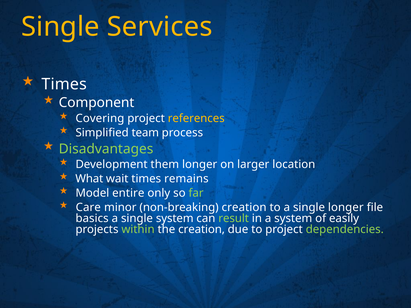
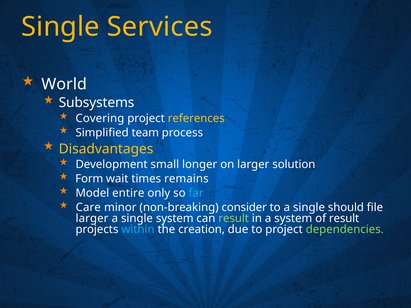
Times: Times -> World (64, 84)
Component: Component -> Subsystems (97, 103)
Disadvantages colour: light green -> yellow (106, 149)
them: them -> small (165, 165)
location: location -> solution (294, 165)
What: What -> Form (89, 179)
far colour: light green -> light blue (196, 193)
non-breaking creation: creation -> consider (244, 208)
single longer: longer -> should (346, 208)
basics: basics -> larger (92, 219)
of easily: easily -> result (344, 219)
within colour: light green -> light blue (138, 230)
